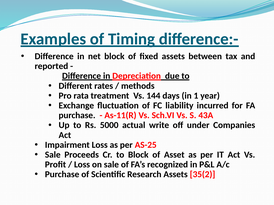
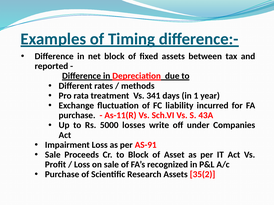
144: 144 -> 341 (153, 96)
actual: actual -> losses (134, 125)
AS-25: AS-25 -> AS-91 (146, 145)
